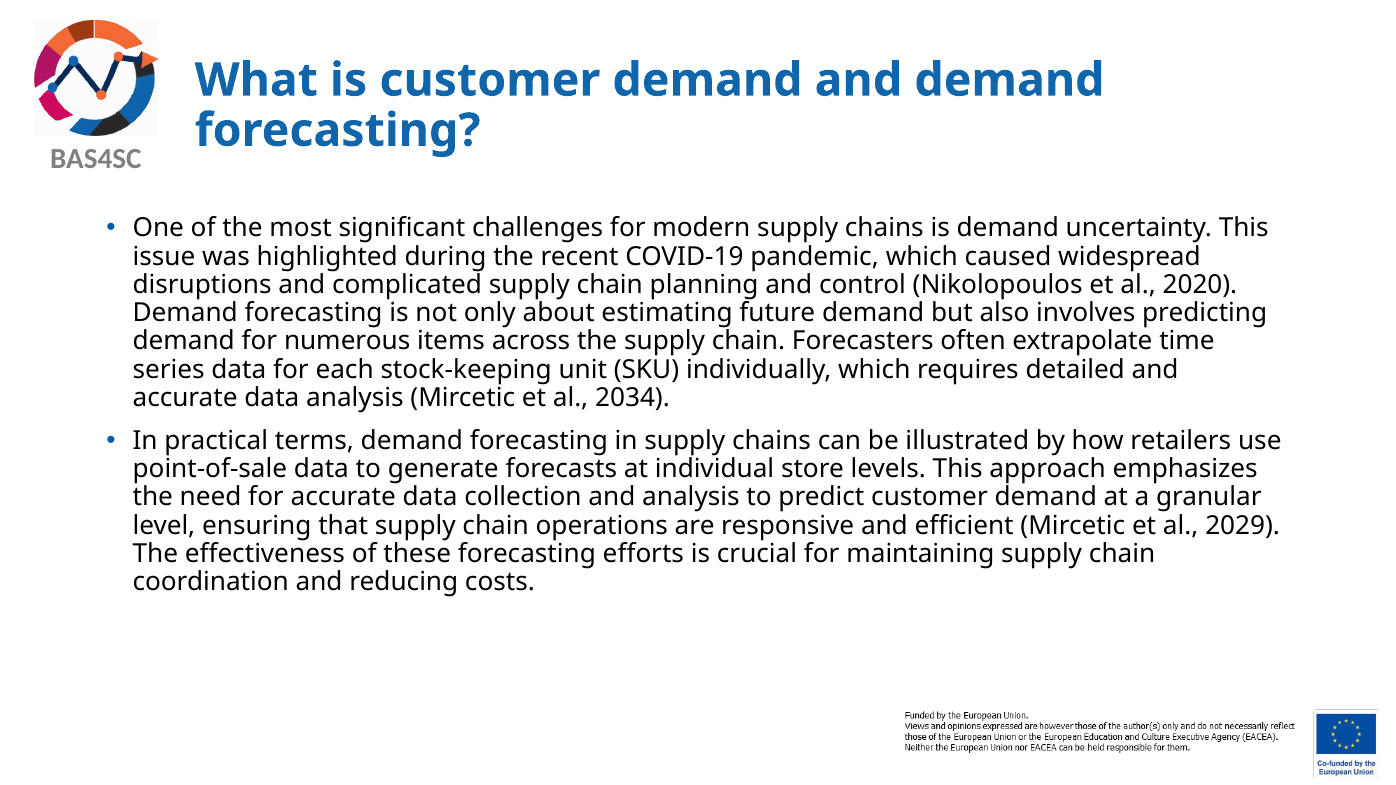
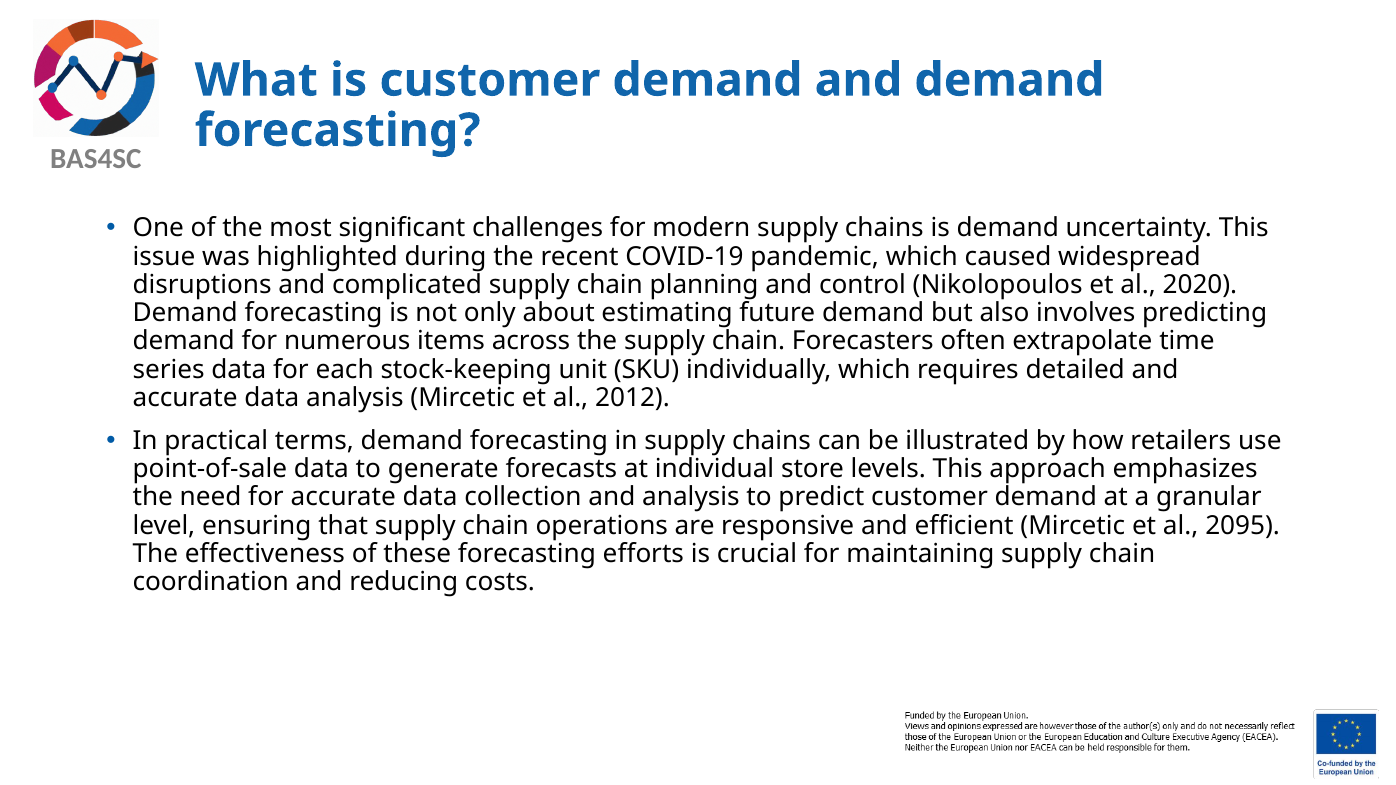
2034: 2034 -> 2012 (632, 398)
2029: 2029 -> 2095 (1243, 526)
